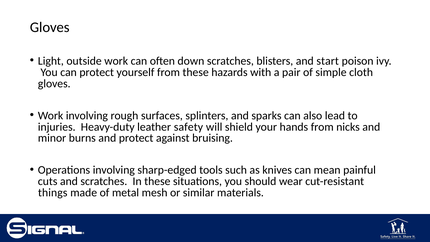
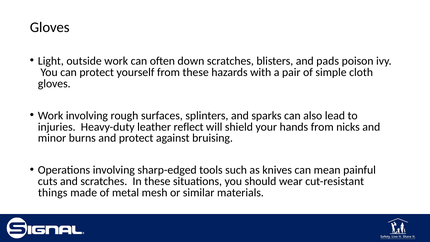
start: start -> pads (328, 61)
safety: safety -> reflect (189, 127)
